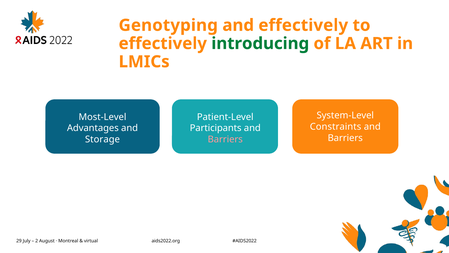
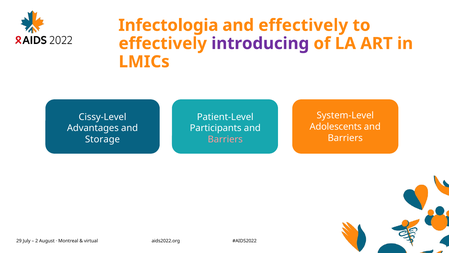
Genotyping: Genotyping -> Infectologia (168, 25)
introducing colour: green -> purple (260, 43)
Most-Level: Most-Level -> Cissy-Level (102, 117)
Constraints: Constraints -> Adolescents (336, 126)
